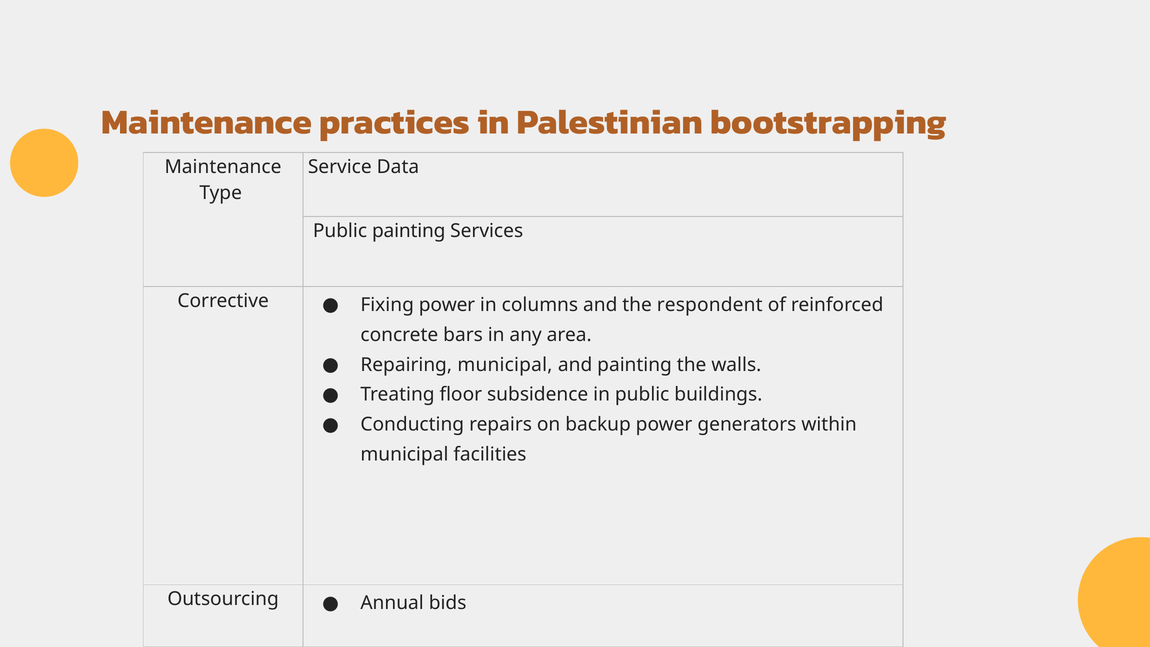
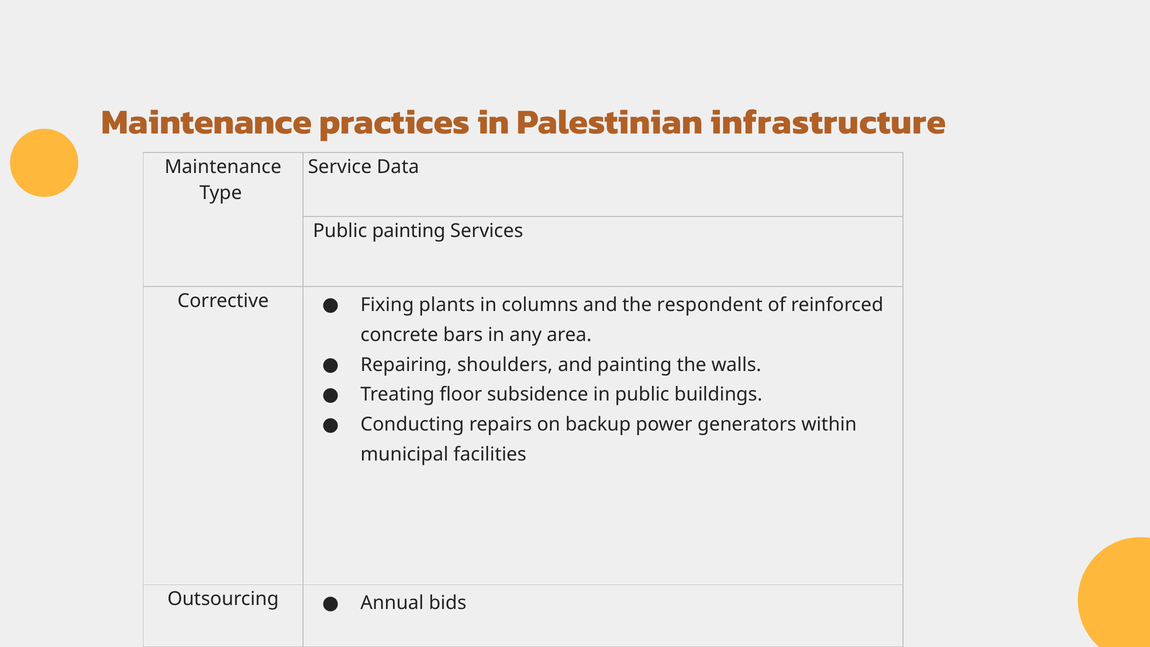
bootstrapping: bootstrapping -> infrastructure (828, 122)
Fixing power: power -> plants (447, 305)
Repairing municipal: municipal -> shoulders (505, 365)
